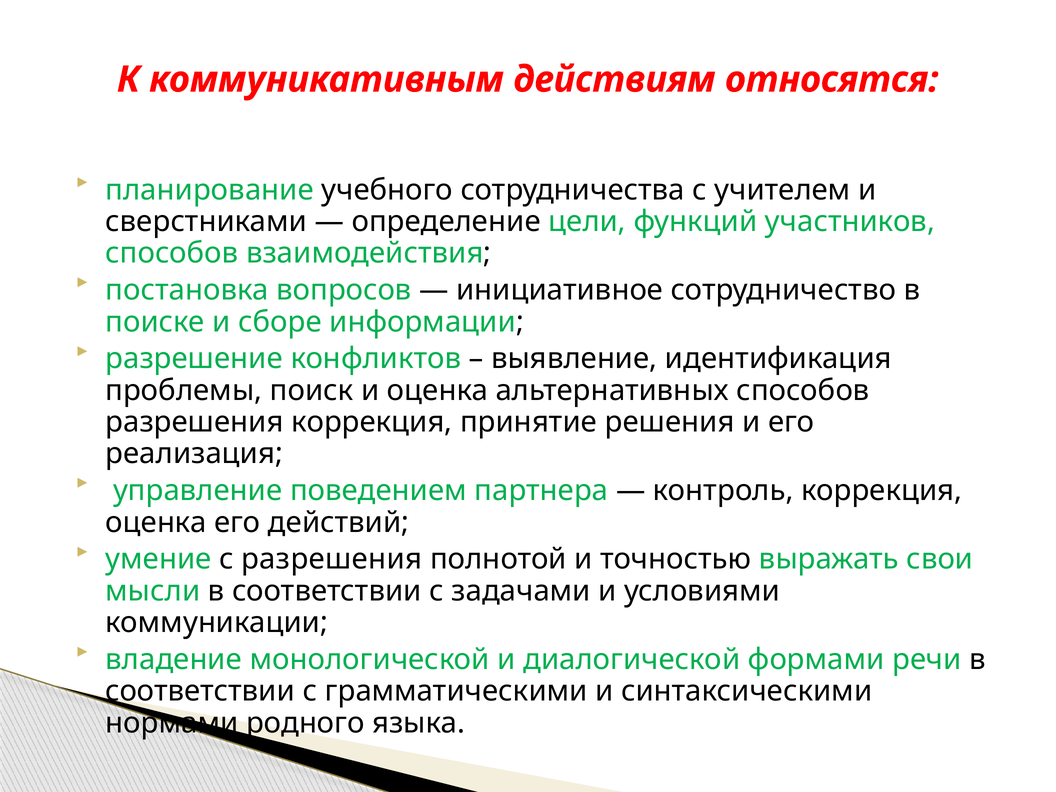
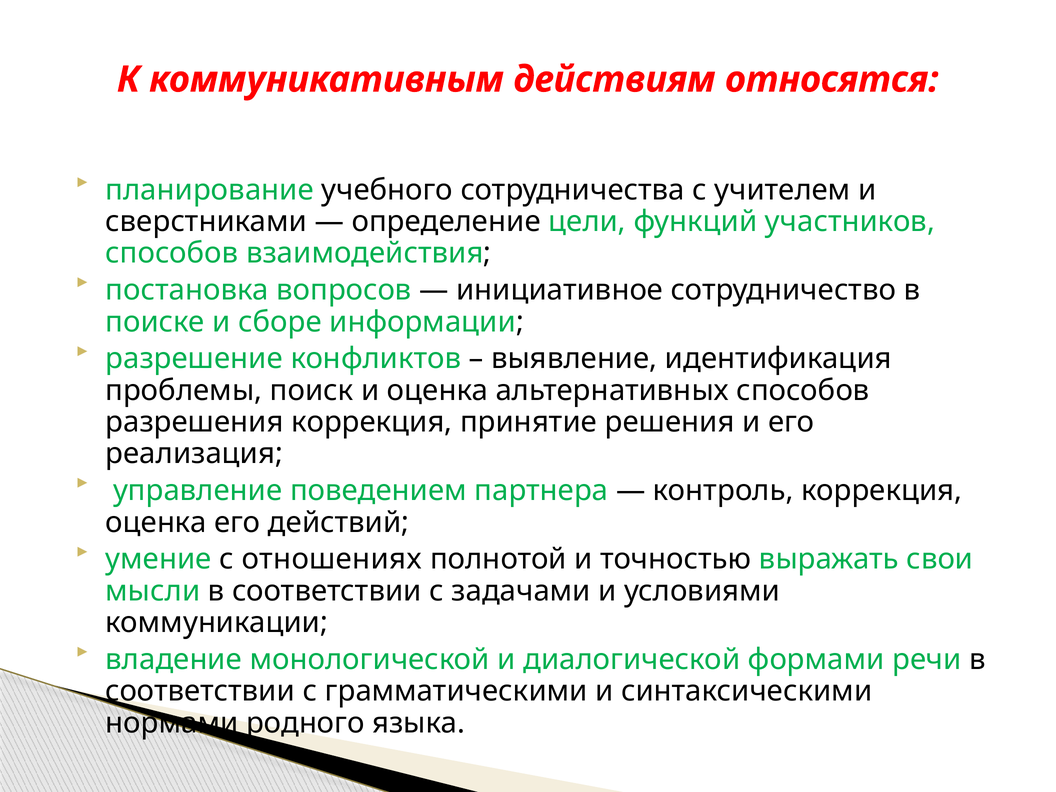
с разрешения: разрешения -> отношениях (332, 559)
